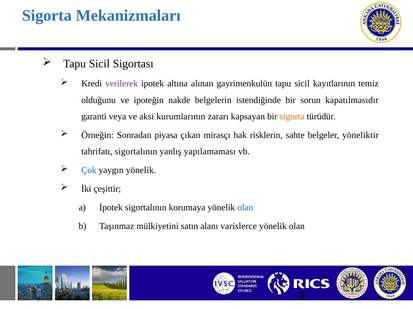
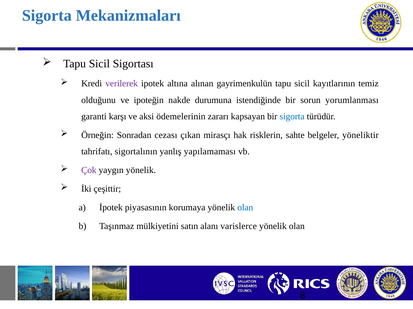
belgelerin: belgelerin -> durumuna (213, 100)
kapatılmasıdır: kapatılmasıdır -> yorumlanması (352, 100)
veya: veya -> karşı (118, 117)
kurumlarının: kurumlarının -> ödemelerinin (181, 117)
sigorta colour: orange -> blue (292, 117)
piyasa: piyasa -> cezası (166, 135)
Çok colour: blue -> purple (89, 171)
İpotek sigortalının: sigortalının -> piyasasının (146, 208)
